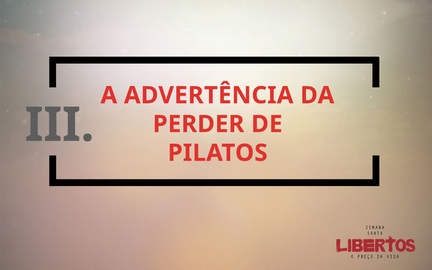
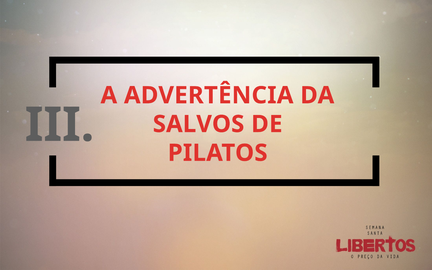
PERDER: PERDER -> SALVOS (199, 124)
